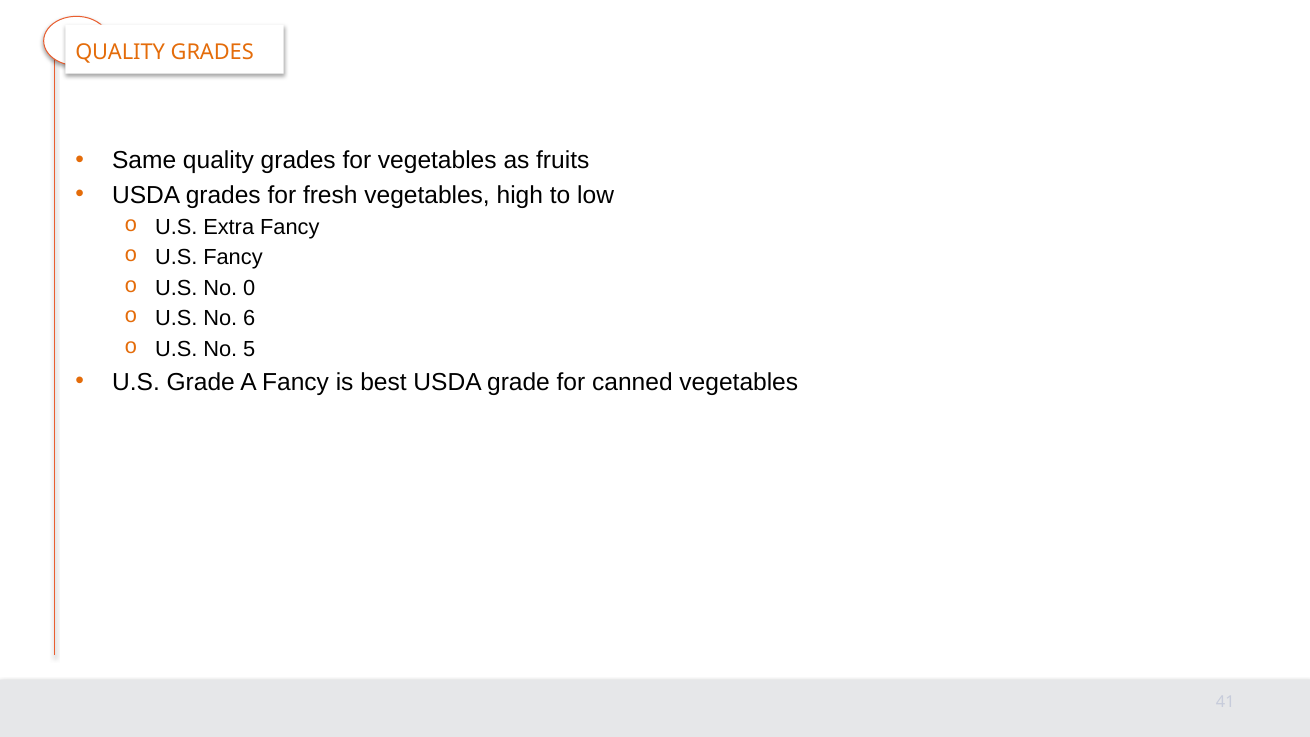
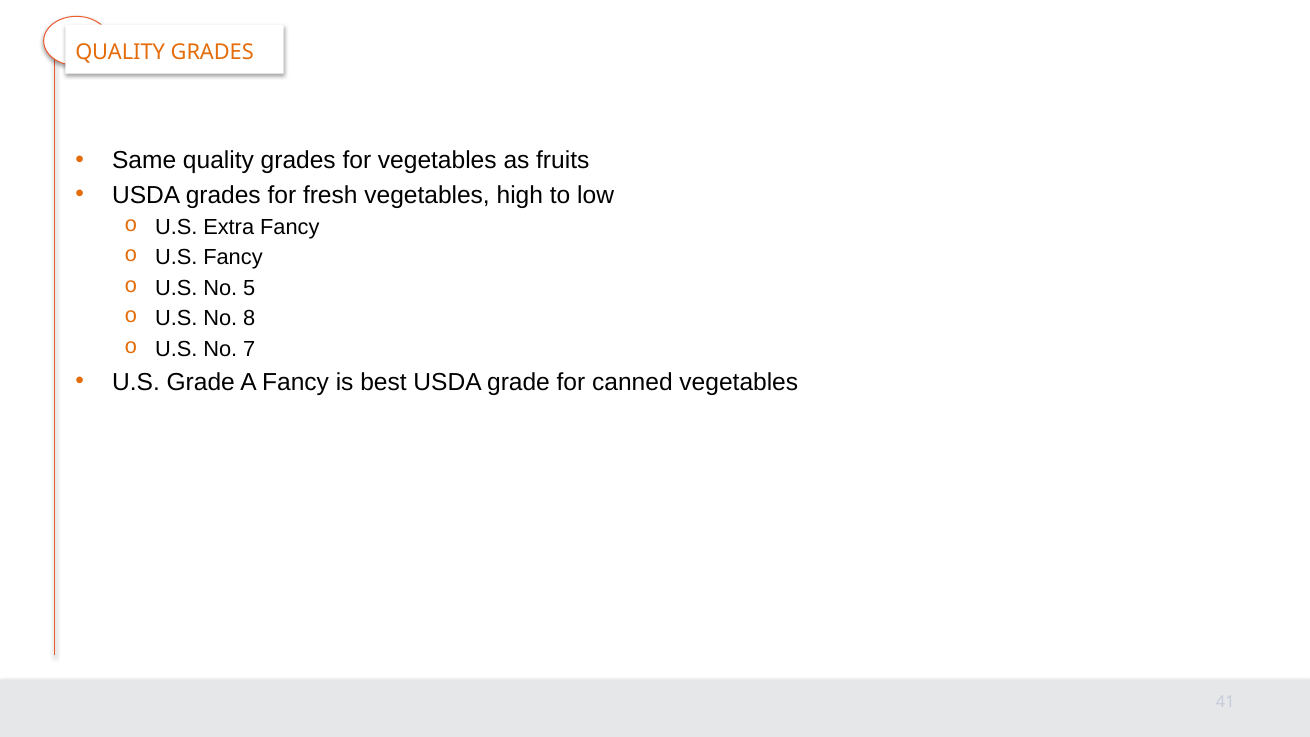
0: 0 -> 5 (249, 288)
6: 6 -> 8 (249, 319)
5: 5 -> 7 (249, 349)
